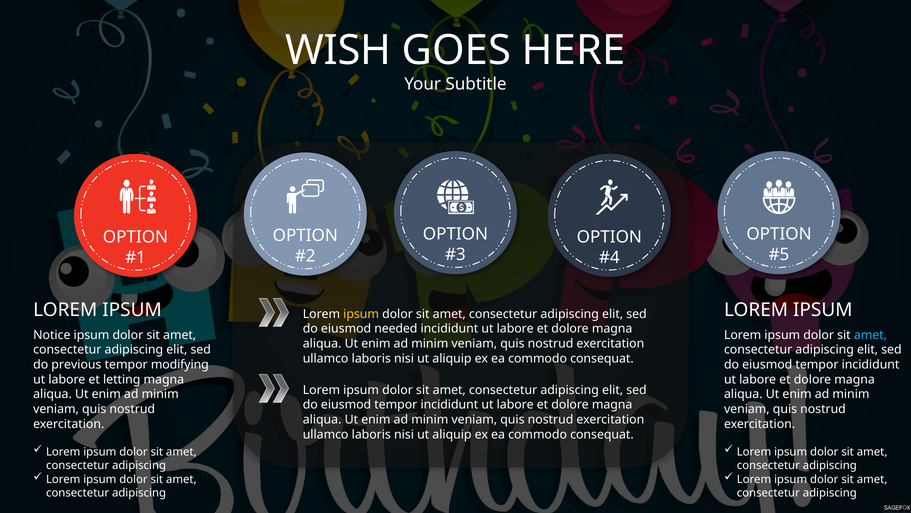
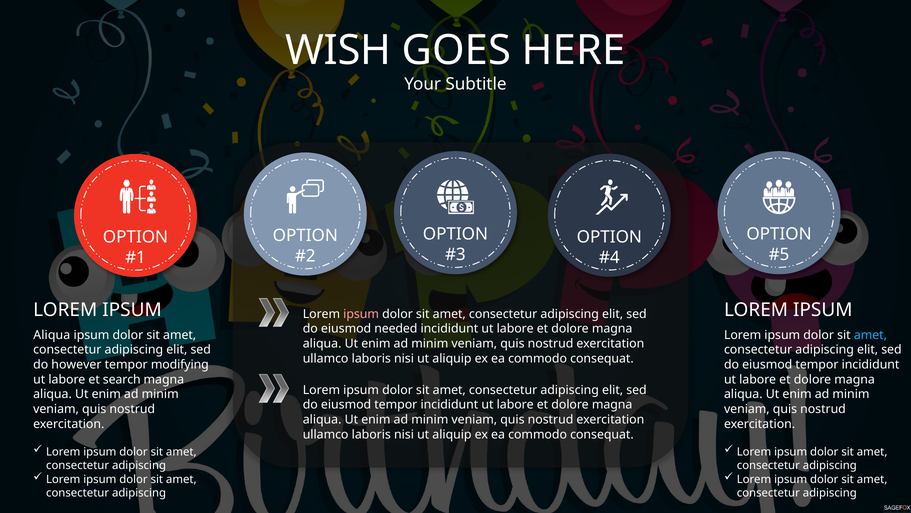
ipsum colour: yellow -> pink (361, 314)
Notice: Notice -> Aliqua (52, 335)
previous: previous -> however (76, 364)
letting: letting -> search (122, 379)
